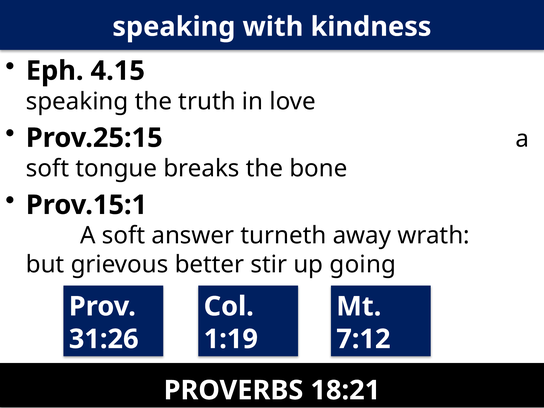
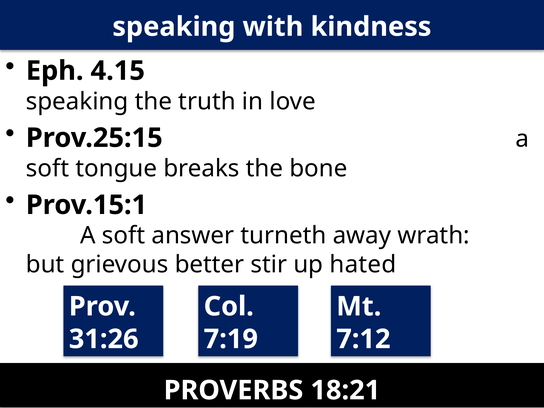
going: going -> hated (363, 265)
1:19: 1:19 -> 7:19 (231, 339)
